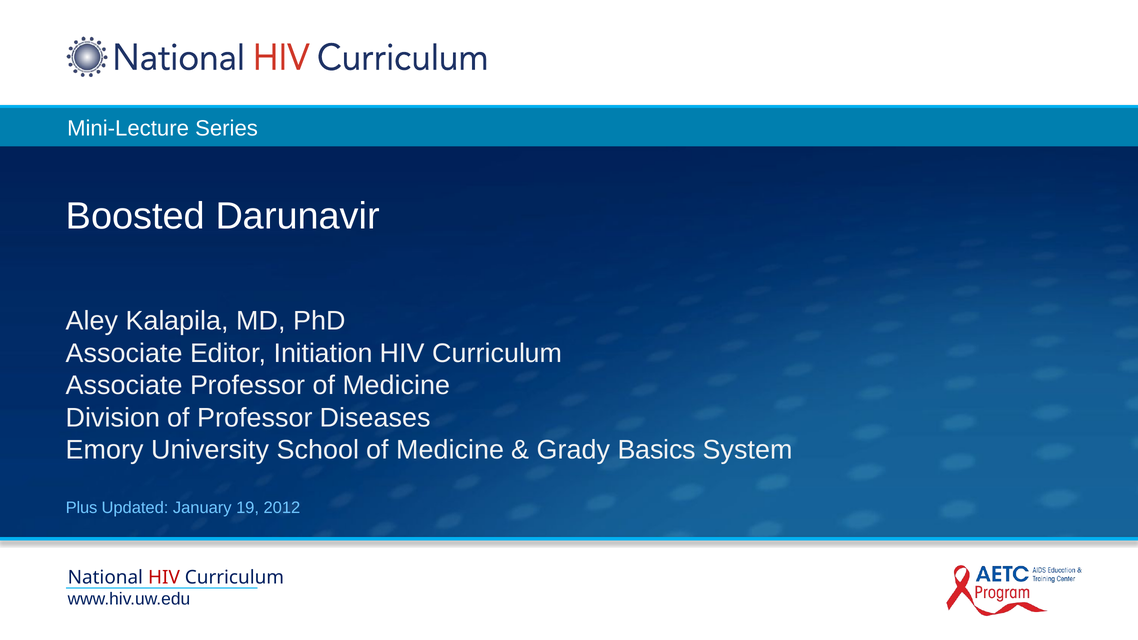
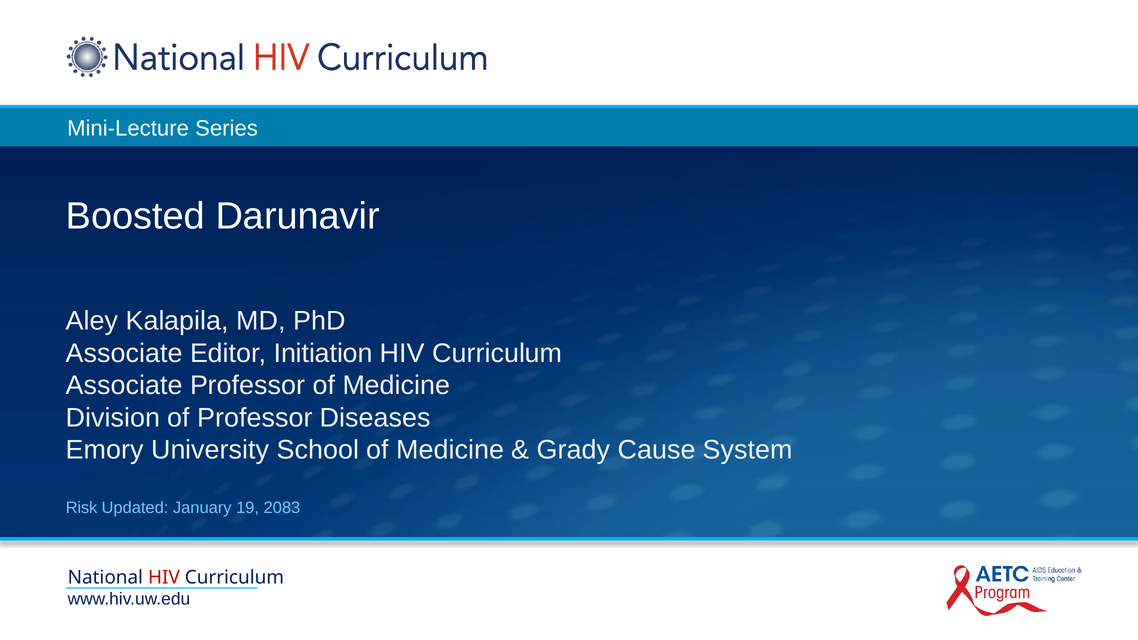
Basics: Basics -> Cause (657, 450)
Plus: Plus -> Risk (82, 508)
2012: 2012 -> 2083 (282, 508)
